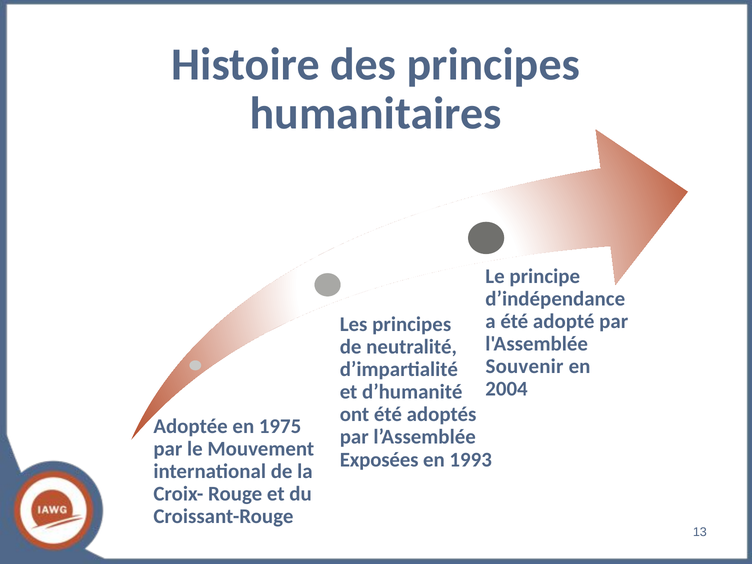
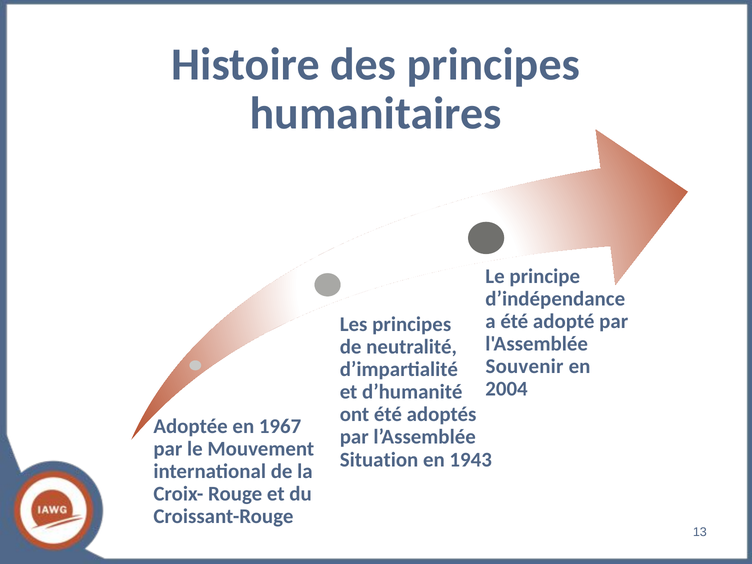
1975: 1975 -> 1967 (280, 426)
Exposées: Exposées -> Situation (379, 460)
1993: 1993 -> 1943 (471, 460)
